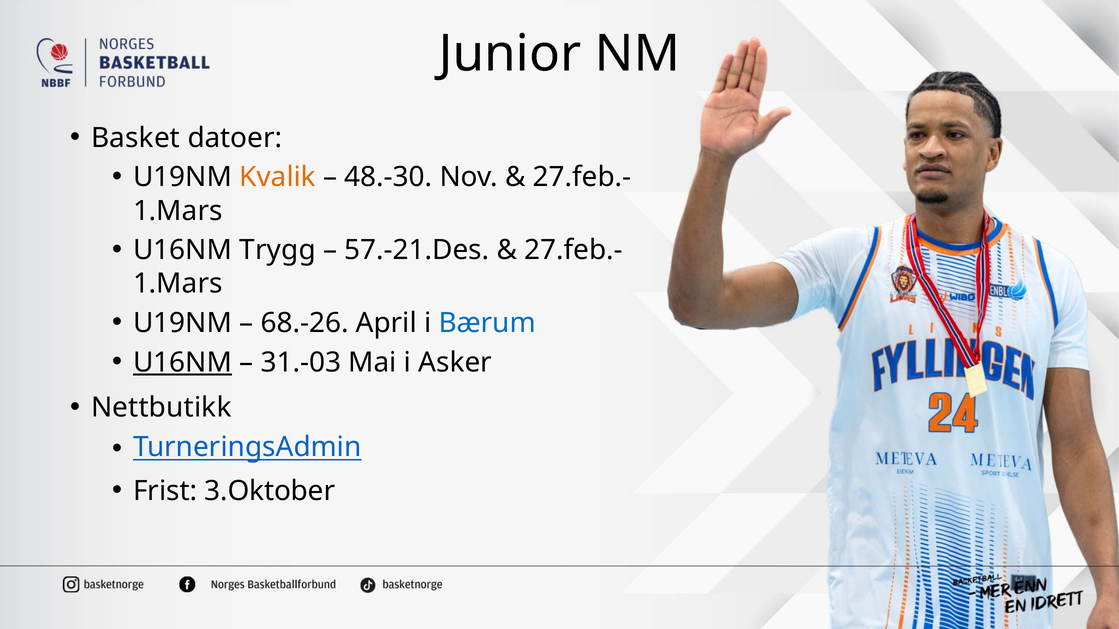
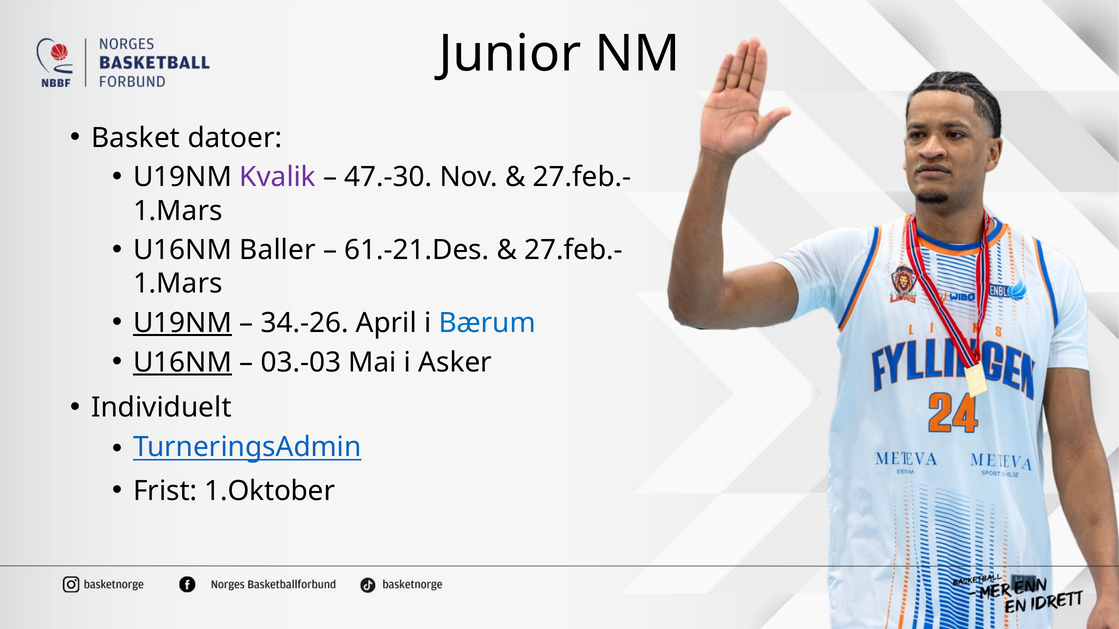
Kvalik colour: orange -> purple (278, 177)
48.-30: 48.-30 -> 47.-30 (388, 177)
Trygg: Trygg -> Baller (278, 250)
57.-21.Des: 57.-21.Des -> 61.-21.Des (417, 250)
U19NM underline: none -> present (183, 323)
68.-26: 68.-26 -> 34.-26 (305, 323)
31.-03: 31.-03 -> 03.-03 (301, 363)
Nettbutikk: Nettbutikk -> Individuelt (161, 408)
3.Oktober: 3.Oktober -> 1.Oktober (270, 491)
